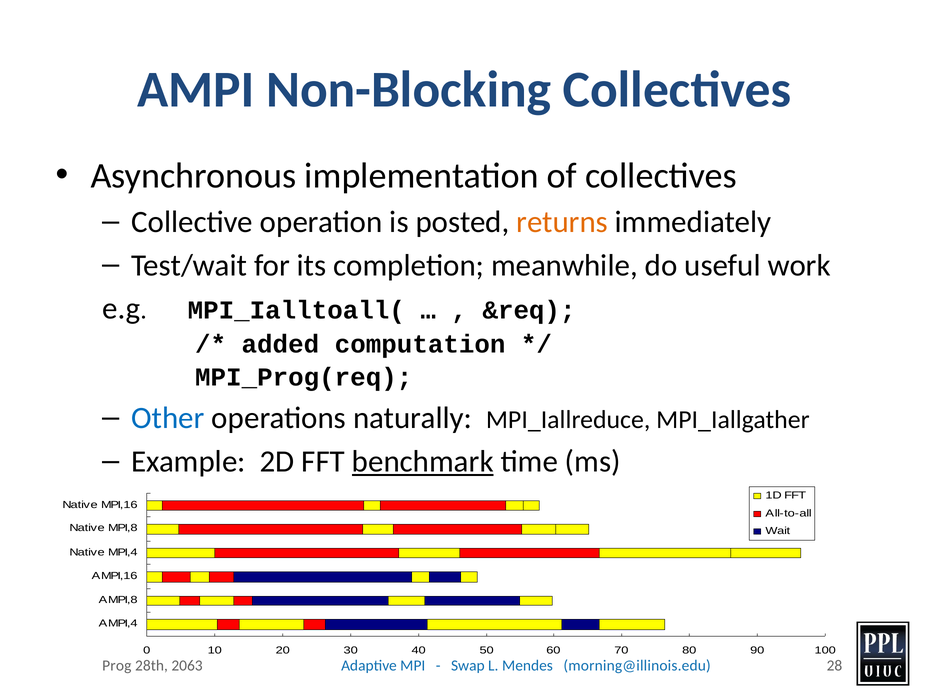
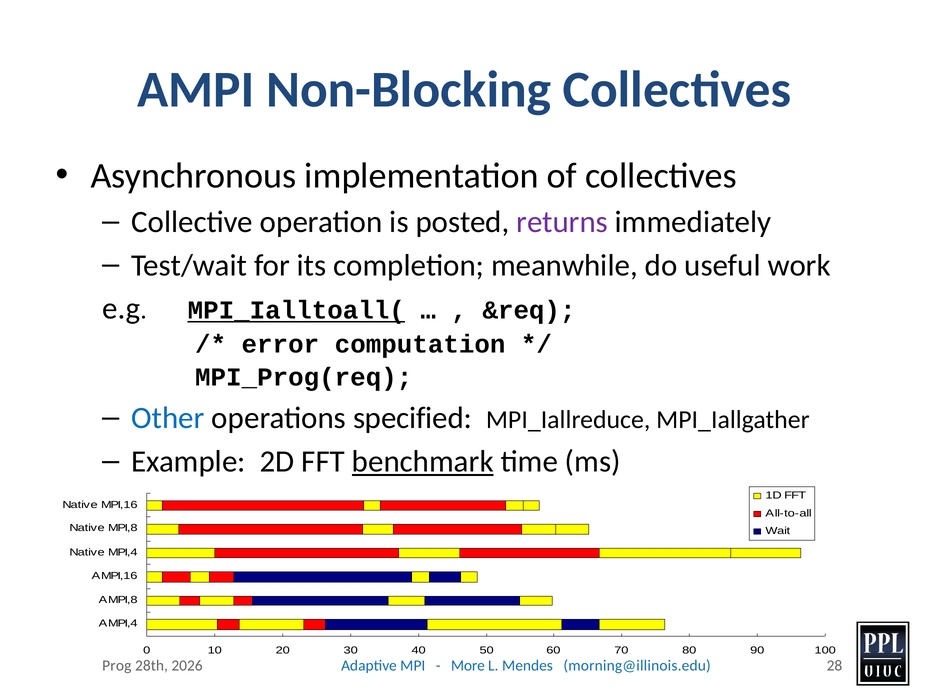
returns colour: orange -> purple (562, 222)
MPI_Ialltoall( underline: none -> present (296, 310)
added: added -> error (280, 344)
naturally: naturally -> specified (412, 418)
2063: 2063 -> 2026 (187, 665)
Swap: Swap -> More (468, 665)
